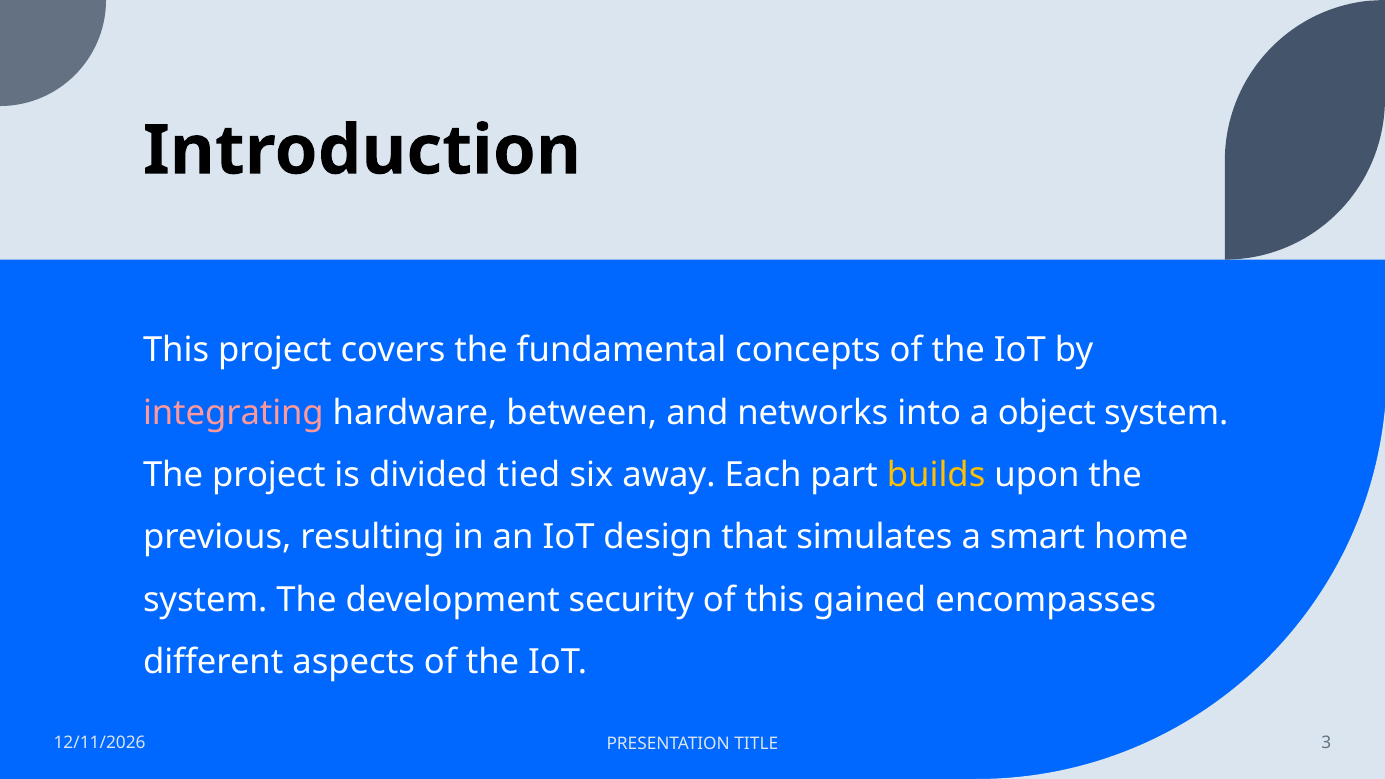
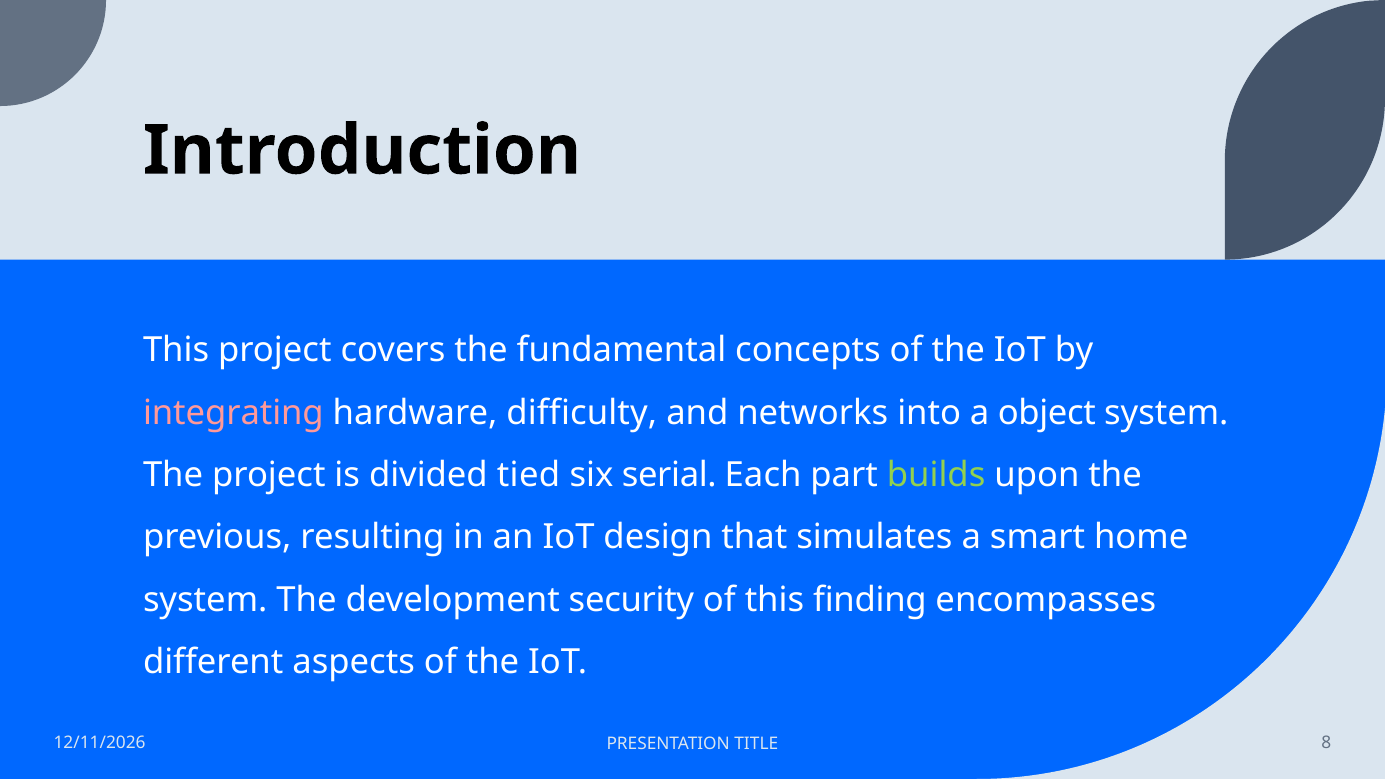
between: between -> difficulty (582, 413)
away: away -> serial (669, 475)
builds colour: yellow -> light green (936, 475)
gained: gained -> finding (870, 600)
3: 3 -> 8 (1326, 743)
